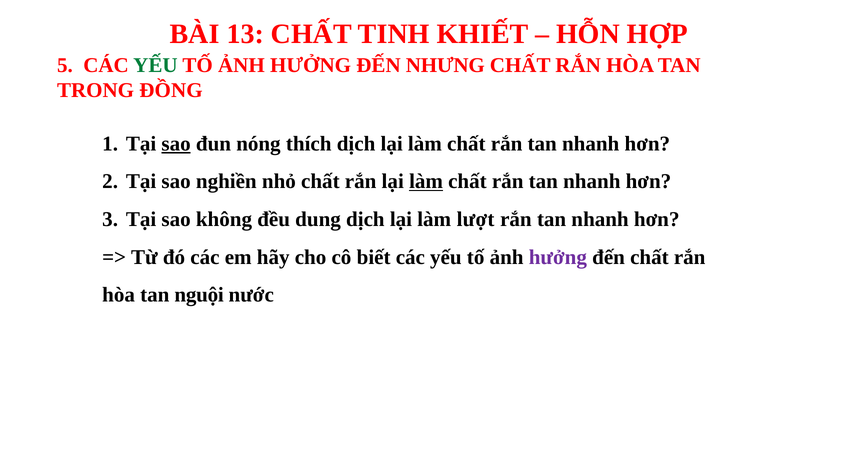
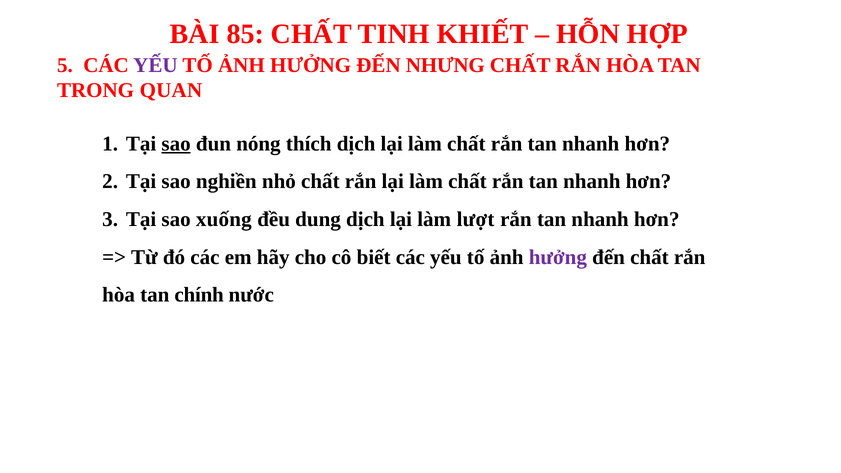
13: 13 -> 85 (245, 34)
YẾU colour: green -> purple (155, 65)
ĐỒNG: ĐỒNG -> QUAN (171, 90)
làm underline: present -> none (426, 182)
không: không -> xuống (224, 219)
nguội: nguội -> chính (199, 295)
